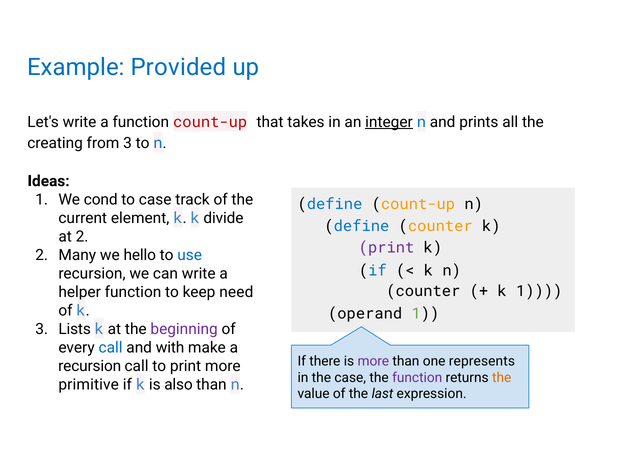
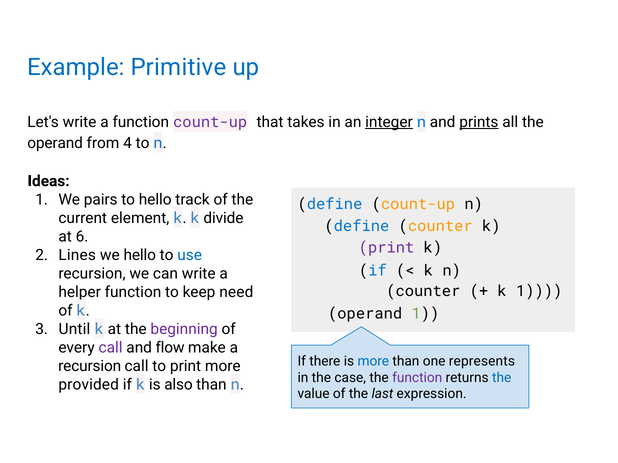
Provided: Provided -> Primitive (179, 68)
count-up colour: red -> purple (210, 122)
prints underline: none -> present (479, 122)
creating: creating -> operand (55, 144)
from 3: 3 -> 4 (127, 144)
cond: cond -> pairs (101, 200)
to case: case -> hello (155, 200)
at 2: 2 -> 6 (82, 237)
Many: Many -> Lines (77, 255)
Lists: Lists -> Until (74, 330)
call colour: blue -> purple (111, 348)
with: with -> flow (170, 348)
more colour: purple -> blue (373, 361)
the colour: orange -> blue (502, 378)
primitive: primitive -> provided (89, 385)
